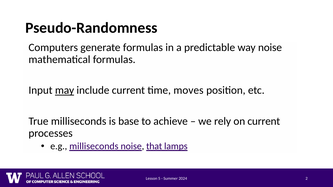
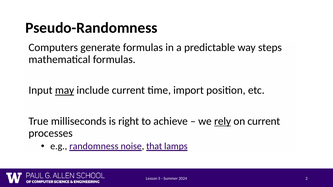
way noise: noise -> steps (270, 48)
moves: moves -> import (189, 90)
base: base -> right (129, 121)
rely underline: none -> present (223, 121)
e.g milliseconds: milliseconds -> randomness (94, 147)
